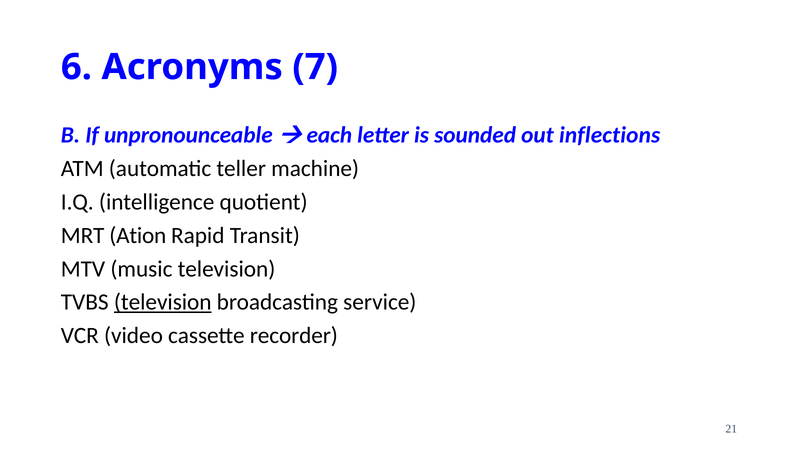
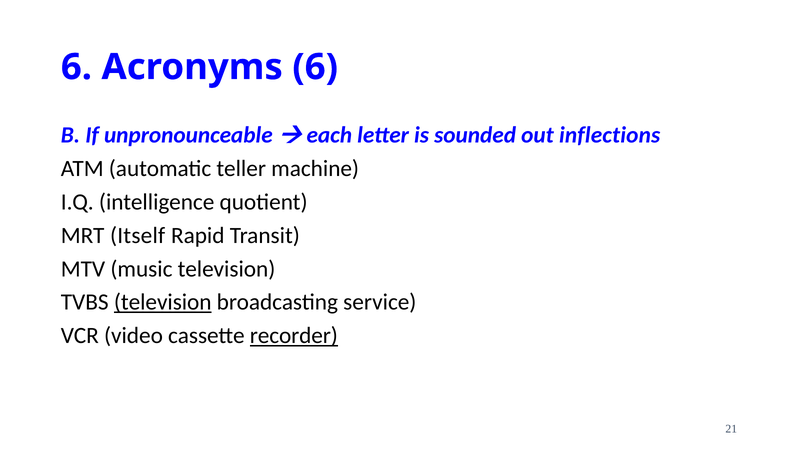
Acronyms 7: 7 -> 6 (315, 67)
Ation: Ation -> Itself (138, 235)
recorder underline: none -> present (294, 336)
